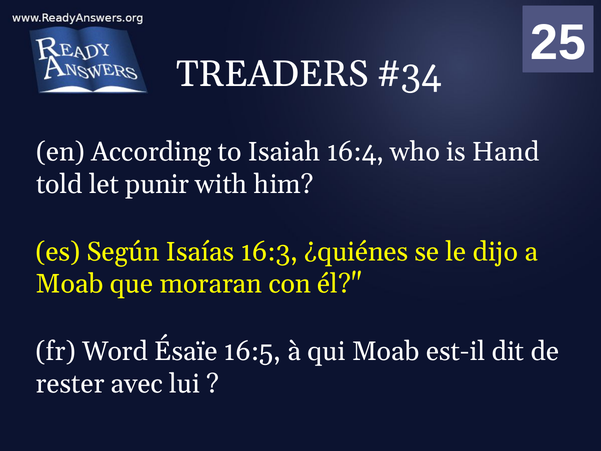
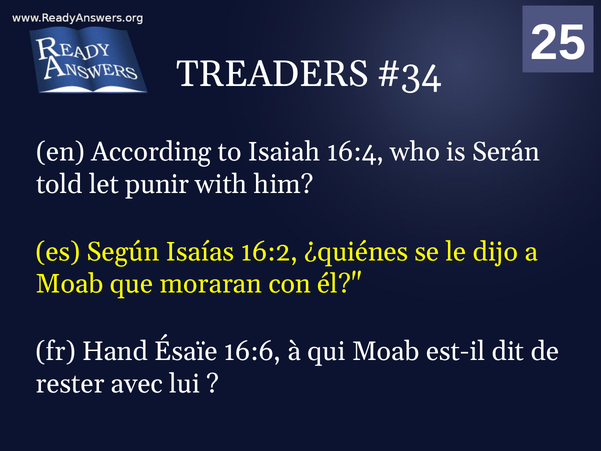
Hand: Hand -> Serán (506, 152)
16:3: 16:3 -> 16:2 (269, 252)
Word: Word -> Hand (115, 351)
16:5: 16:5 -> 16:6 (253, 351)
